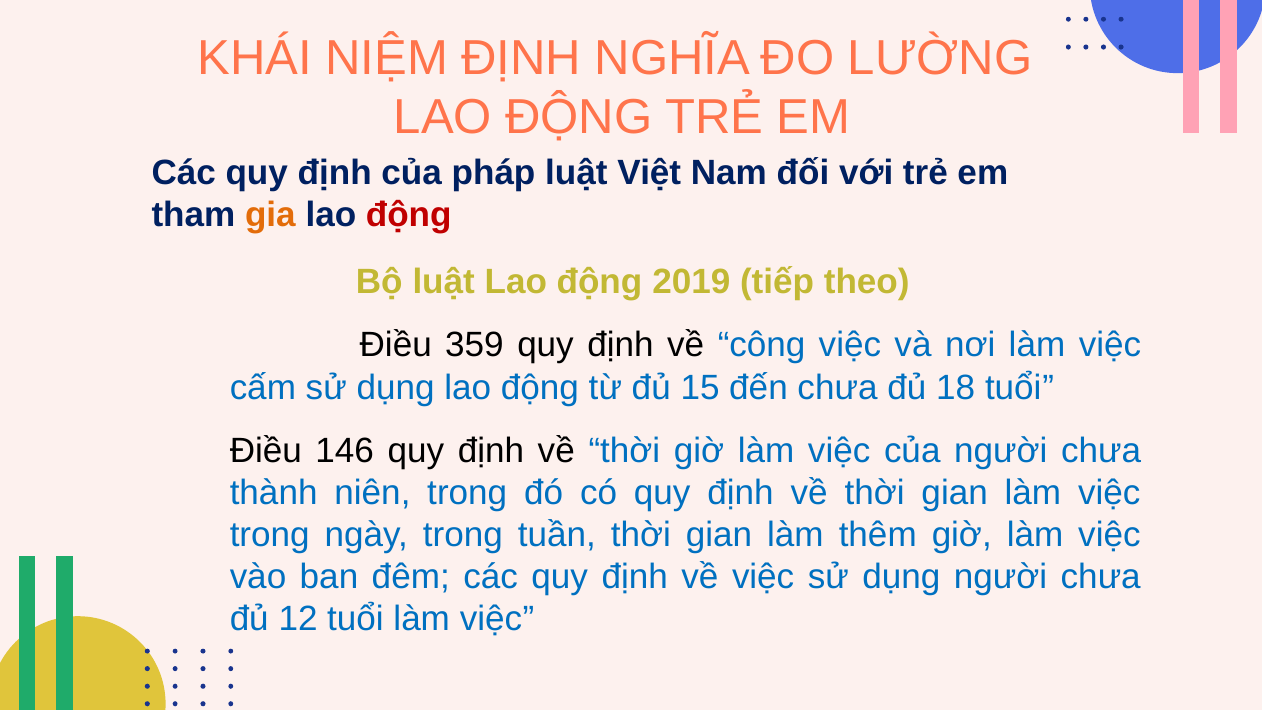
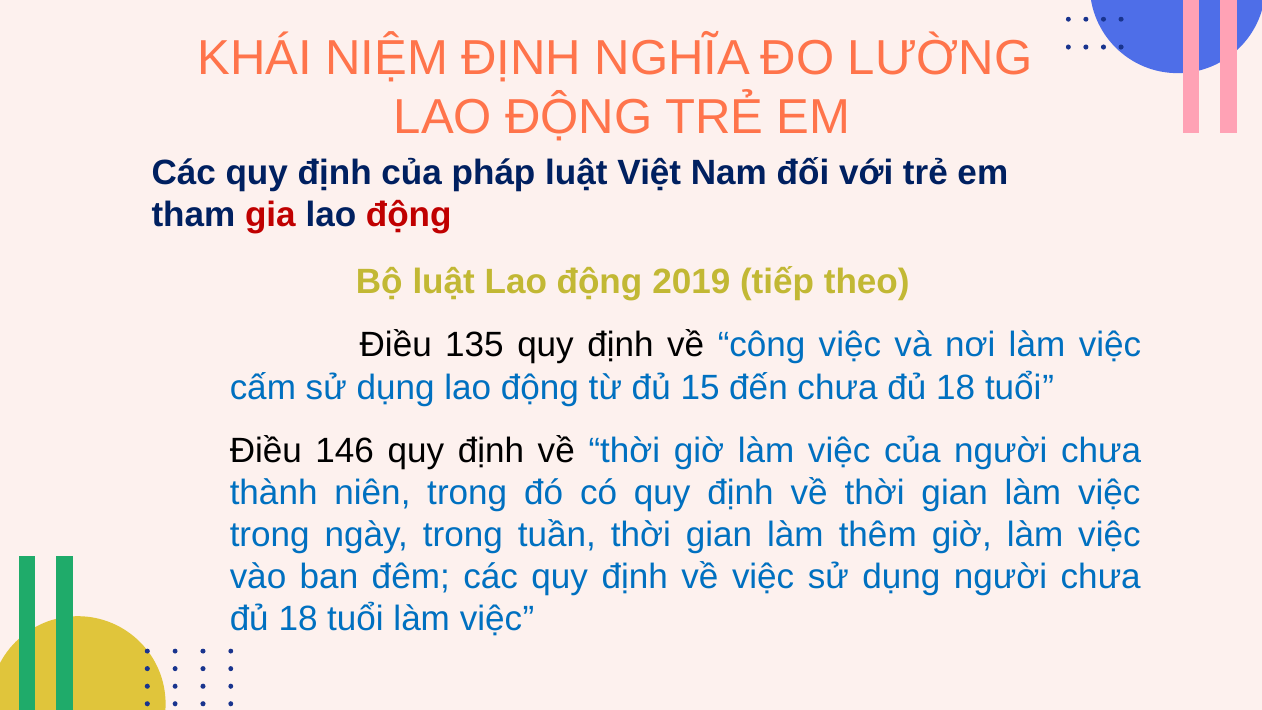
gia colour: orange -> red (270, 215)
359: 359 -> 135 (474, 345)
12: 12 -> 18 (298, 619)
